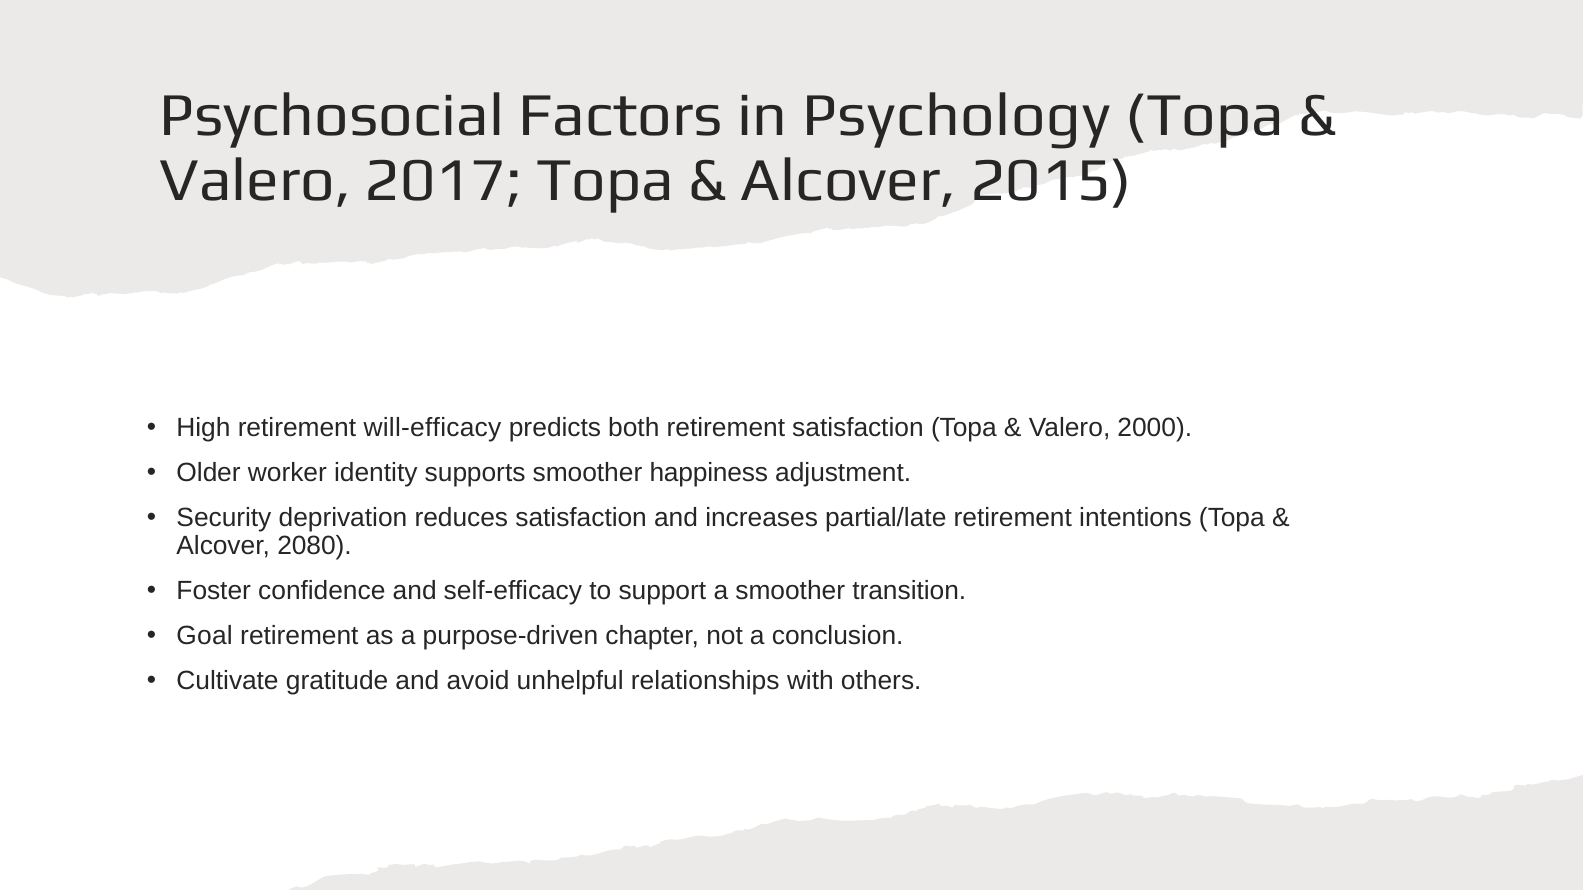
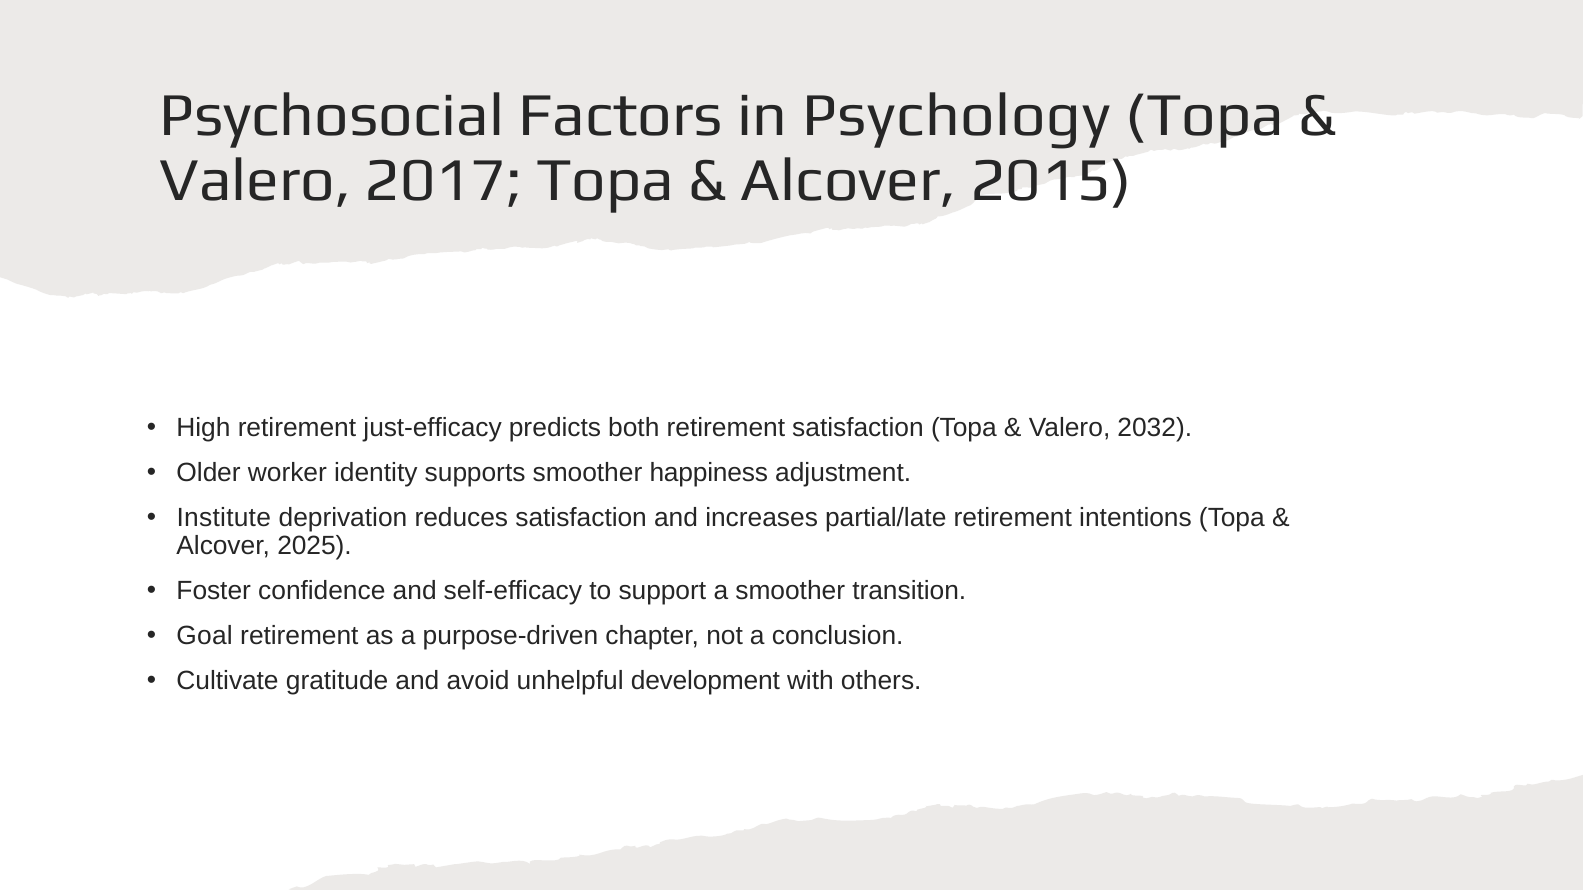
will-efficacy: will-efficacy -> just-efficacy (433, 428)
2000: 2000 -> 2032 (1155, 428)
Security: Security -> Institute (224, 518)
2080: 2080 -> 2025 (315, 546)
relationships: relationships -> development (705, 681)
